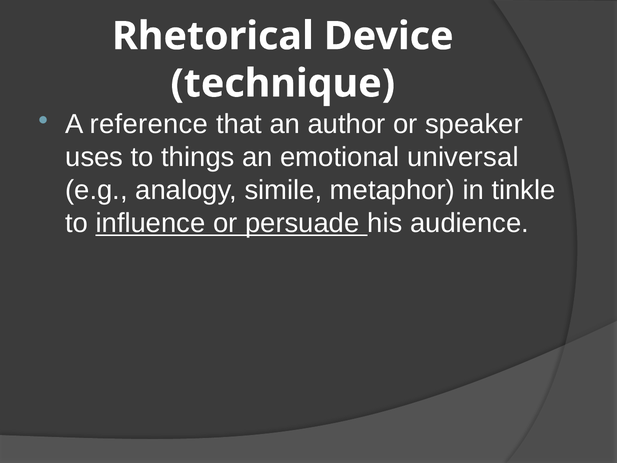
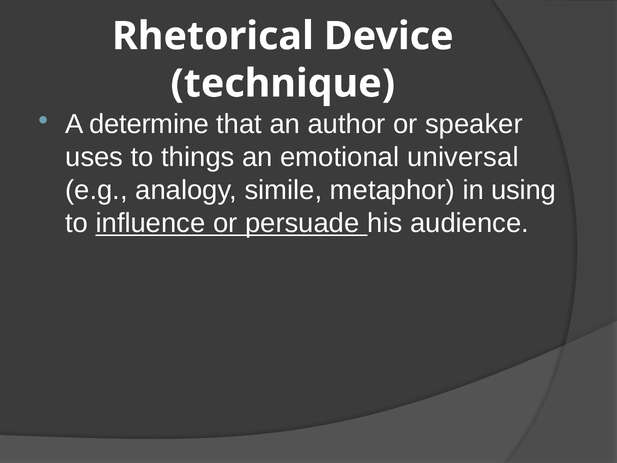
reference: reference -> determine (149, 124)
tinkle: tinkle -> using (524, 190)
